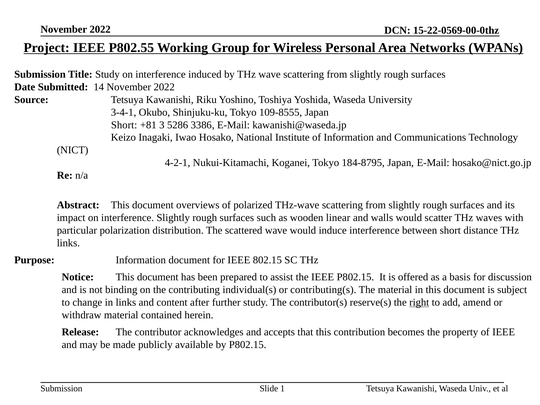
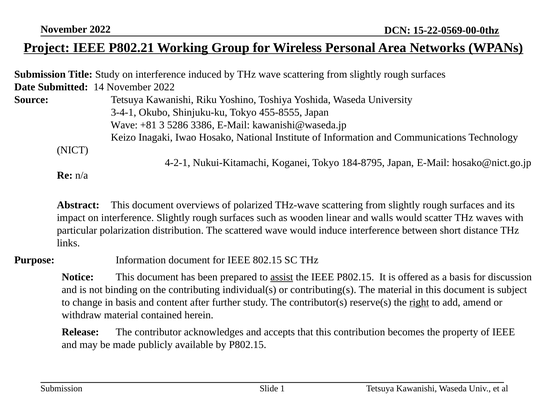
P802.55: P802.55 -> P802.21 (131, 48)
109-8555: 109-8555 -> 455-8555 (281, 112)
Short: Short -> Wave (124, 125)
assist underline: none -> present (282, 277)
in links: links -> basis (126, 302)
